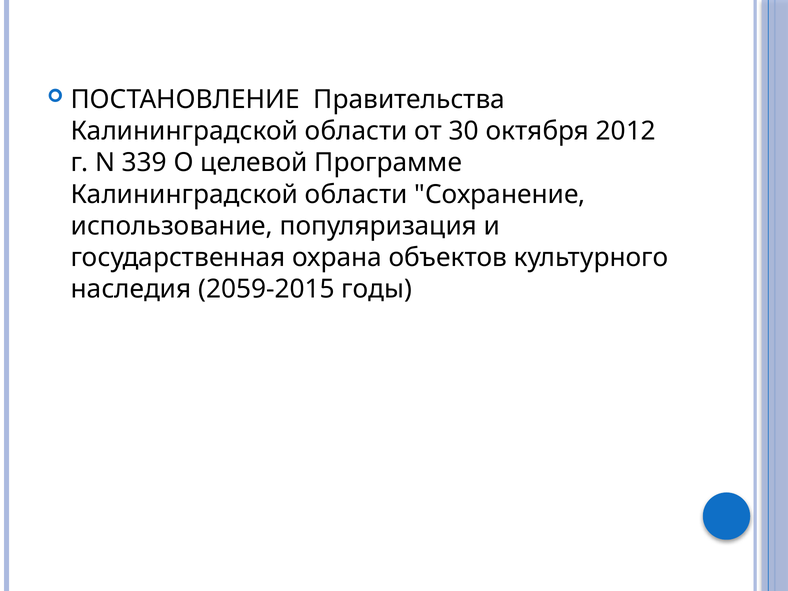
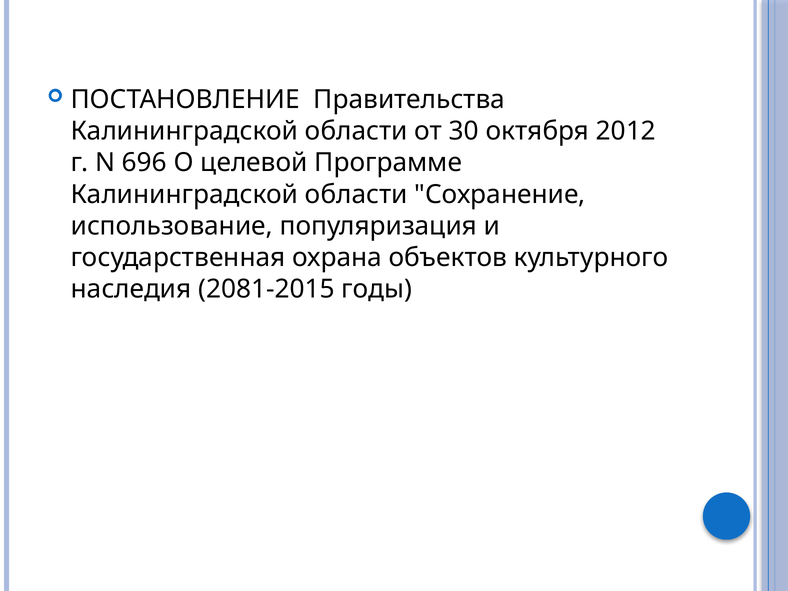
339: 339 -> 696 (144, 163)
2059-2015: 2059-2015 -> 2081-2015 (266, 289)
